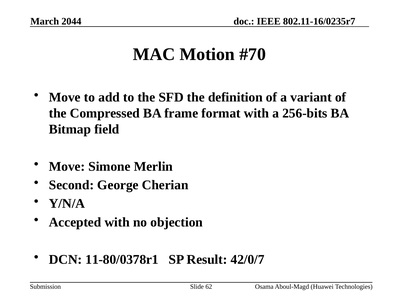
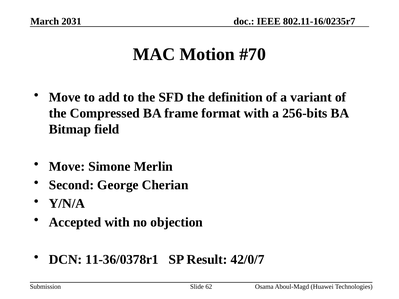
2044: 2044 -> 2031 (71, 21)
11-80/0378r1: 11-80/0378r1 -> 11-36/0378r1 (122, 260)
